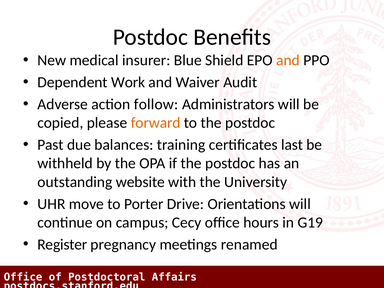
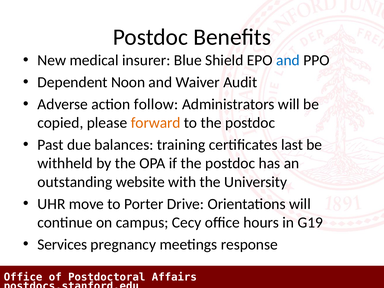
and colour: orange -> blue (288, 60)
Work: Work -> Noon (128, 82)
Register: Register -> Services (62, 244)
renamed: renamed -> response (249, 244)
